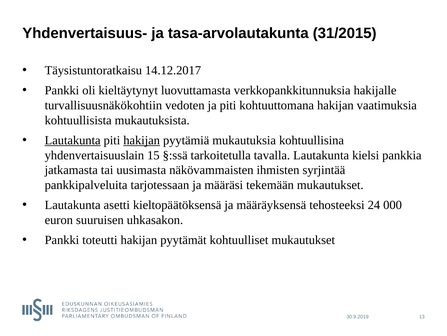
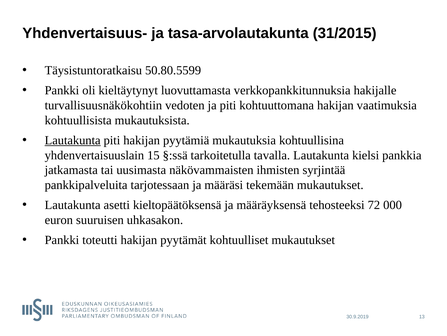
14.12.2017: 14.12.2017 -> 50.80.5599 (173, 70)
hakijan underline: present -> none (142, 140)
24: 24 -> 72 (374, 205)
